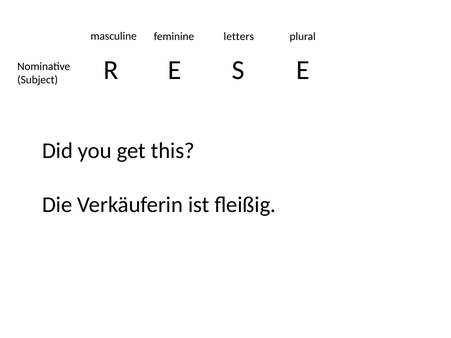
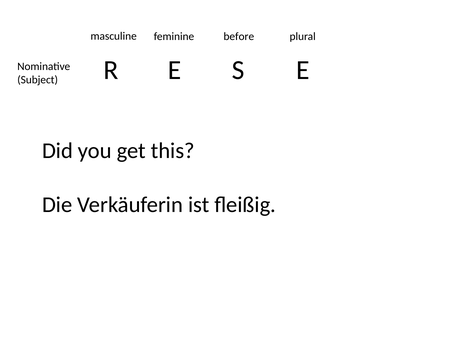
letters: letters -> before (239, 36)
